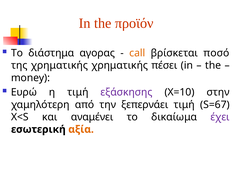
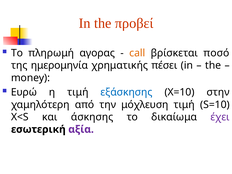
προϊόν: προϊόν -> προβεί (134, 23)
διάστημα: διάστημα -> πληρωμή (51, 53)
της χρηματικής: χρηματικής -> ημερομηνία (59, 65)
εξάσκησης colour: purple -> blue (126, 92)
ξεπερνάει: ξεπερνάει -> μόχλευση (145, 105)
S=67: S=67 -> S=10 (215, 105)
αναμένει: αναμένει -> άσκησης (92, 117)
αξία colour: orange -> purple (81, 129)
